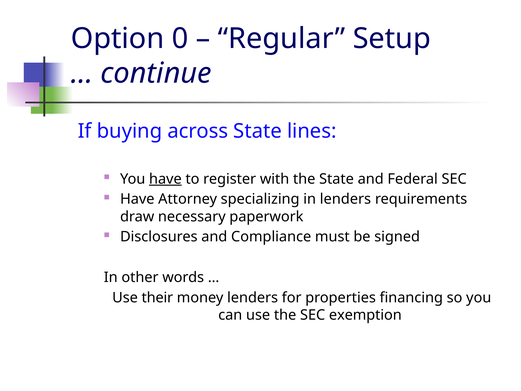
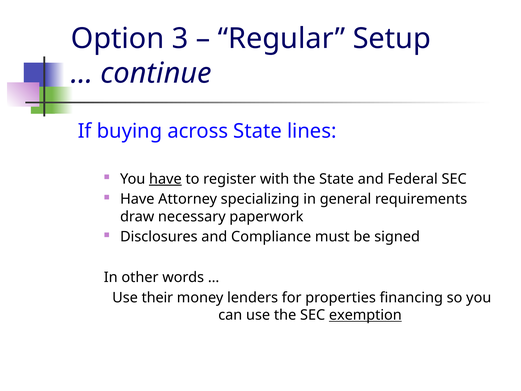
0: 0 -> 3 (180, 39)
in lenders: lenders -> general (346, 199)
exemption underline: none -> present (365, 315)
